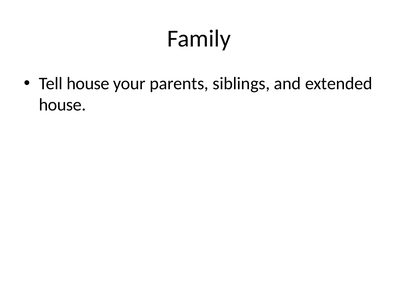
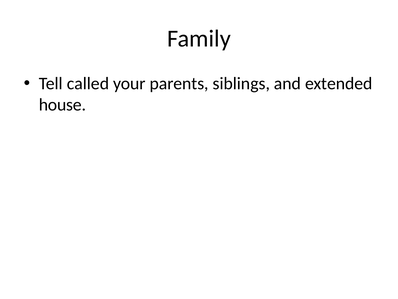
Tell house: house -> called (88, 83)
